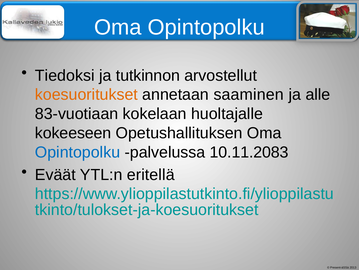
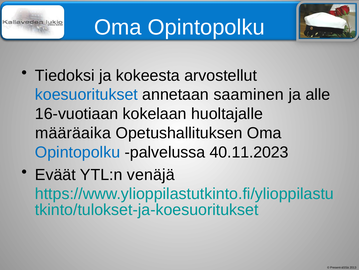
tutkinnon: tutkinnon -> kokeesta (148, 75)
koesuoritukset colour: orange -> blue (86, 94)
83-vuotiaan: 83-vuotiaan -> 16-vuotiaan (77, 114)
kokeeseen: kokeeseen -> määräaika (73, 133)
10.11.2083: 10.11.2083 -> 40.11.2023 (249, 152)
eritellä: eritellä -> venäjä (151, 174)
